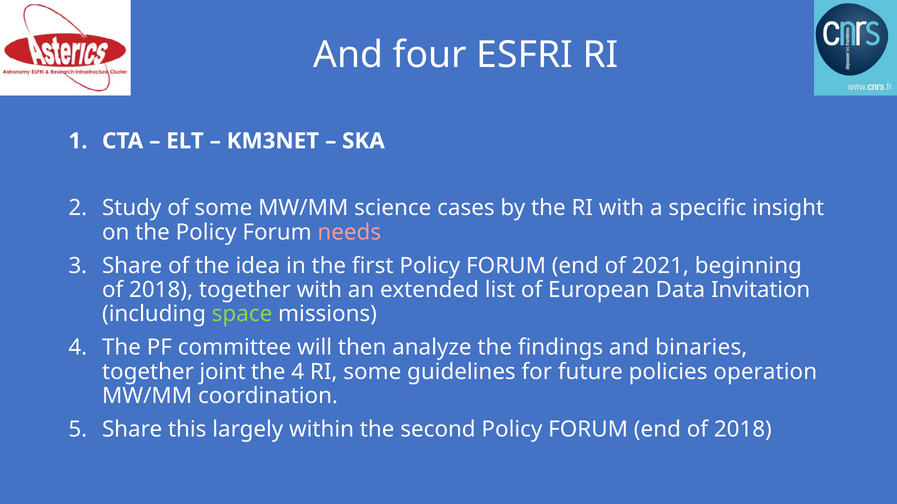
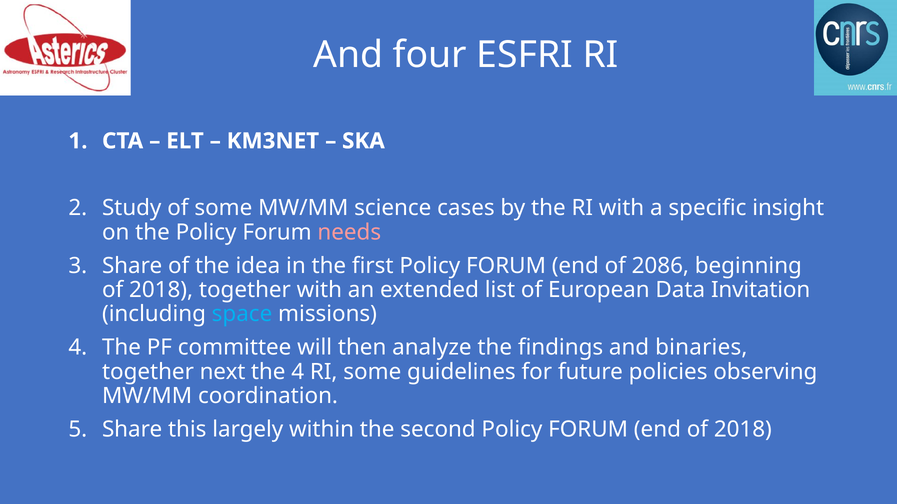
2021: 2021 -> 2086 (660, 266)
space colour: light green -> light blue (242, 314)
joint: joint -> next (223, 372)
operation: operation -> observing (765, 372)
